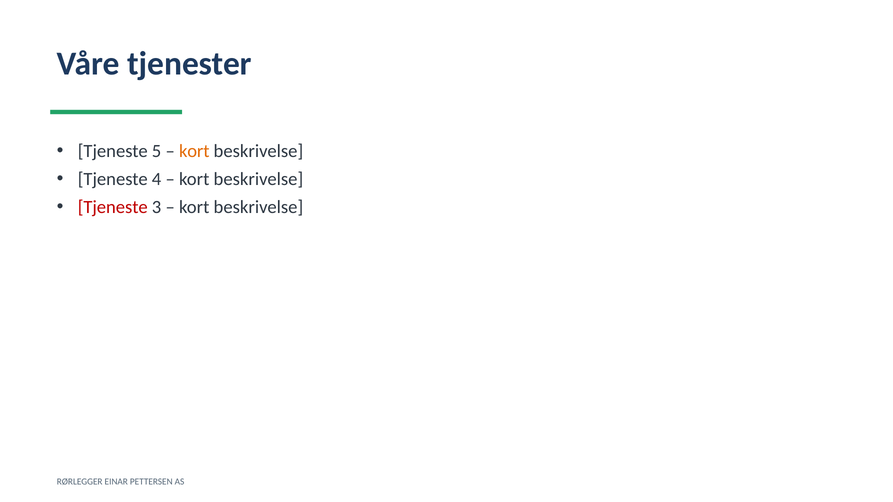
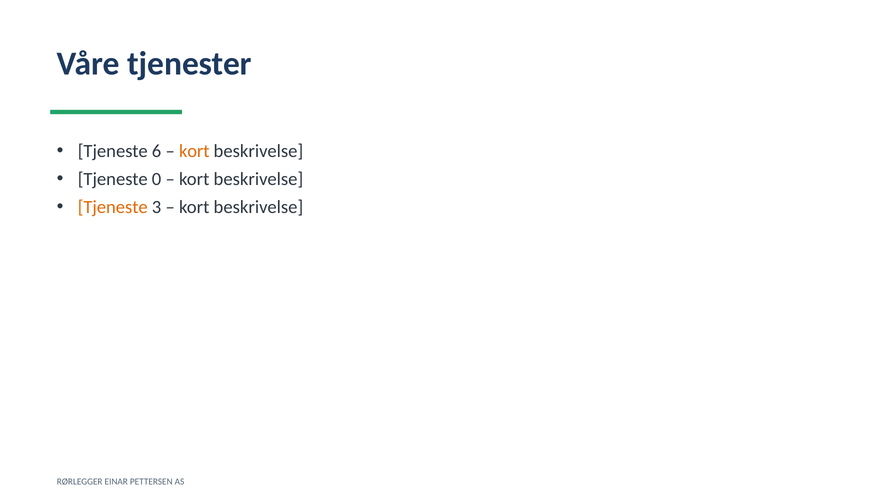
5: 5 -> 6 (157, 151)
4: 4 -> 0 (157, 179)
Tjeneste colour: red -> orange (113, 207)
